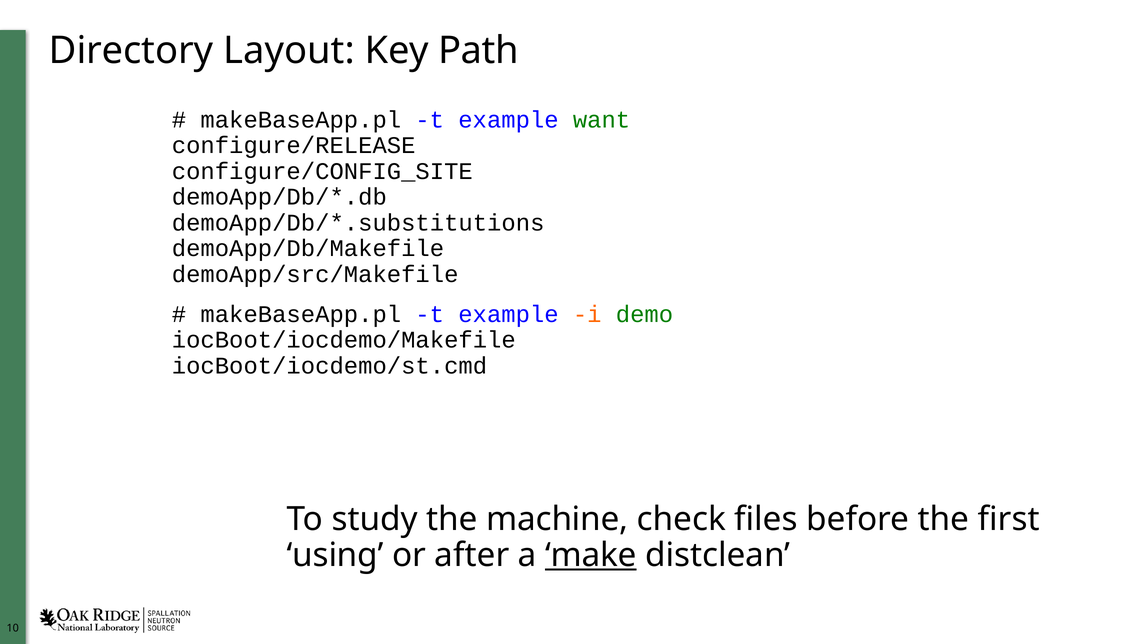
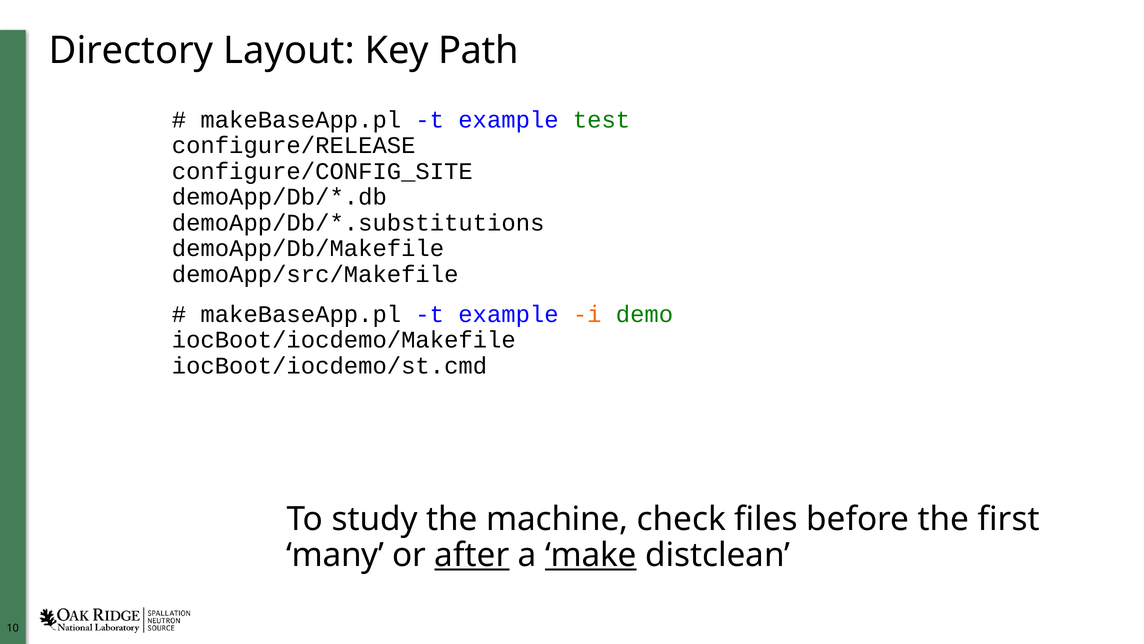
want: want -> test (602, 120)
using: using -> many (335, 555)
after underline: none -> present (472, 555)
